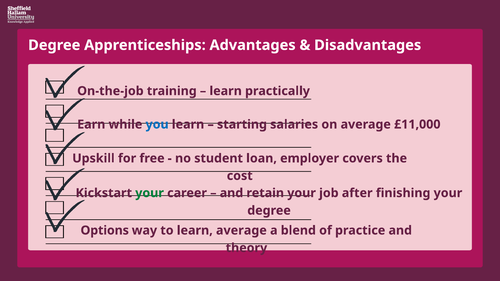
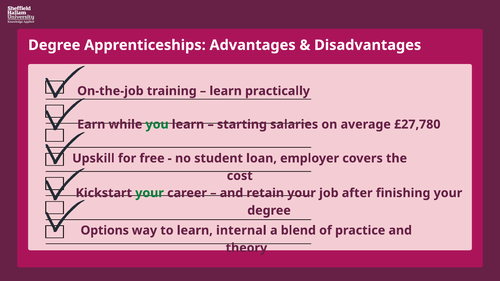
you colour: blue -> green (157, 124)
£11,000: £11,000 -> £27,780 (417, 124)
learn average: average -> internal (241, 231)
